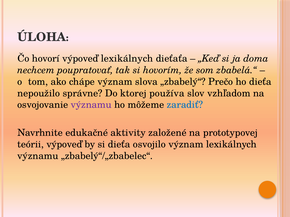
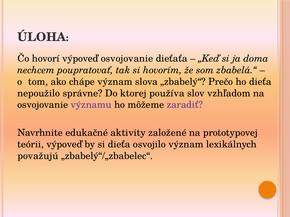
výpoveď lexikálnych: lexikálnych -> osvojovanie (127, 59)
zaradiť colour: blue -> purple (185, 105)
významu: významu -> považujú (38, 156)
